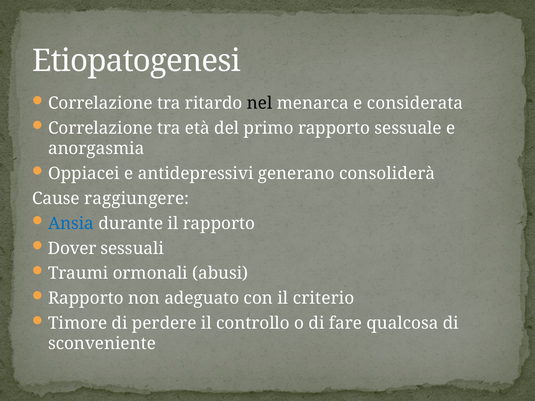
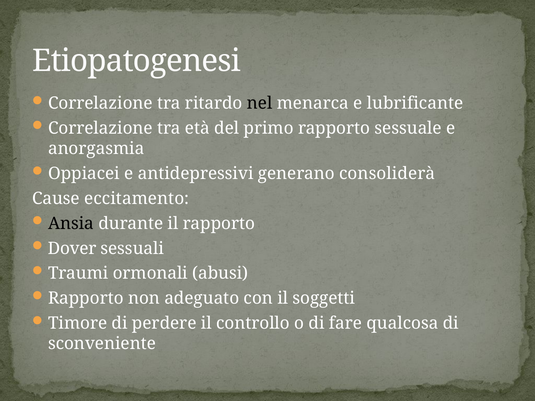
considerata: considerata -> lubrificante (415, 103)
raggiungere: raggiungere -> eccitamento (137, 199)
Ansia colour: blue -> black (71, 224)
criterio: criterio -> soggetti (324, 298)
